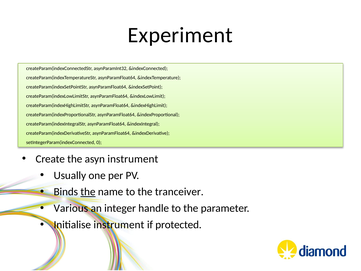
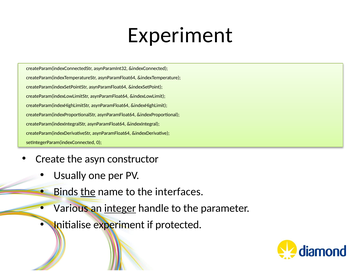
asyn instrument: instrument -> constructor (133, 159)
tranceiver: tranceiver -> interfaces (179, 192)
integer underline: none -> present (120, 208)
Initialise instrument: instrument -> experiment (119, 225)
